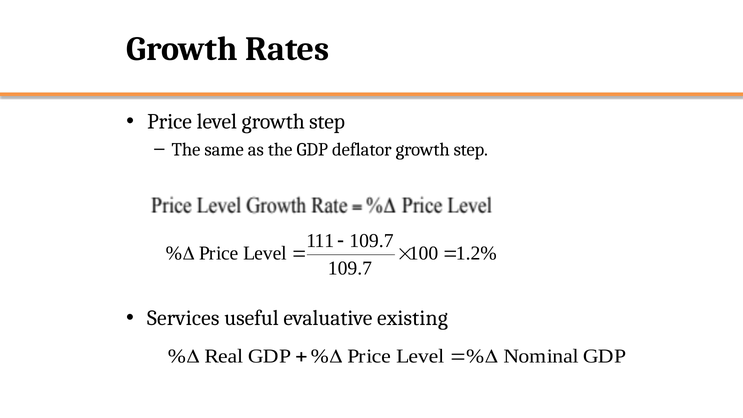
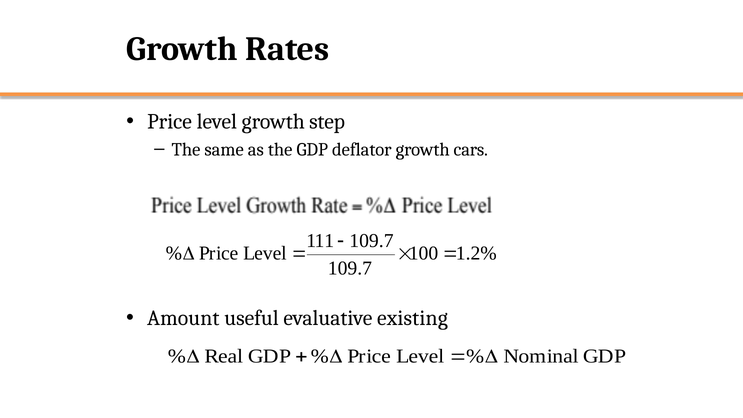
deflator growth step: step -> cars (471, 149)
Services: Services -> Amount (183, 318)
